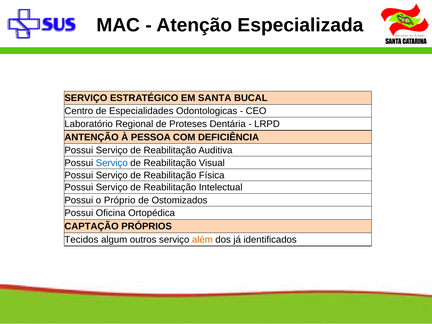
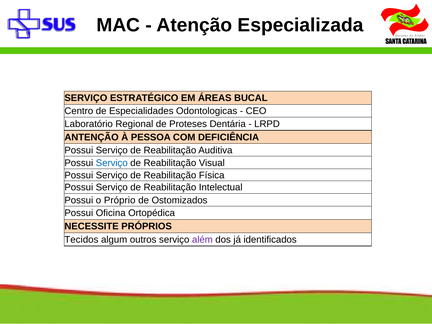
SANTA: SANTA -> ÁREAS (215, 98)
CAPTAÇÃO: CAPTAÇÃO -> NECESSITE (92, 226)
além colour: orange -> purple (202, 240)
